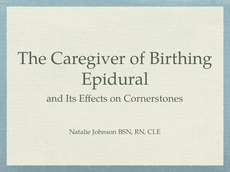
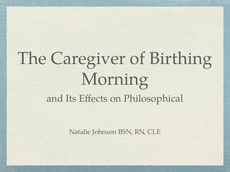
Epidural: Epidural -> Morning (115, 79)
Cornerstones: Cornerstones -> Philosophical (154, 99)
